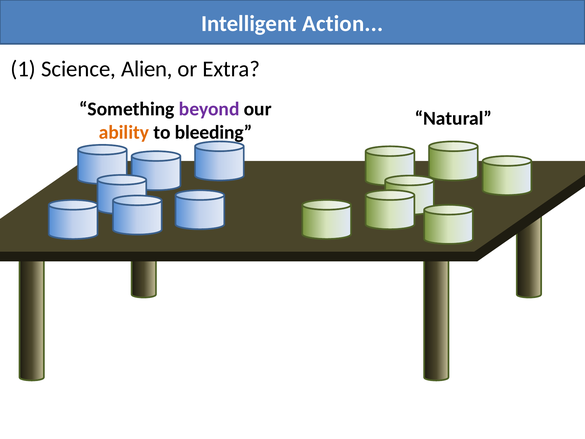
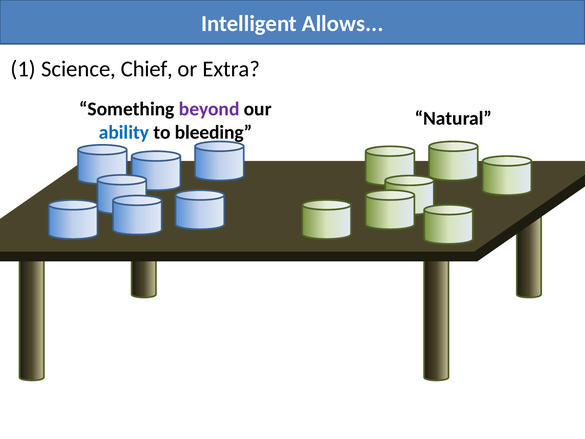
Action: Action -> Allows (343, 24)
Alien: Alien -> Chief (147, 69)
ability colour: orange -> blue (124, 132)
